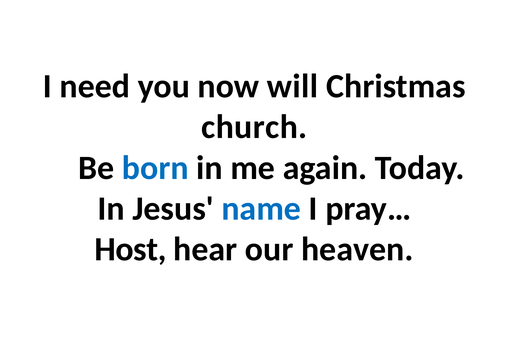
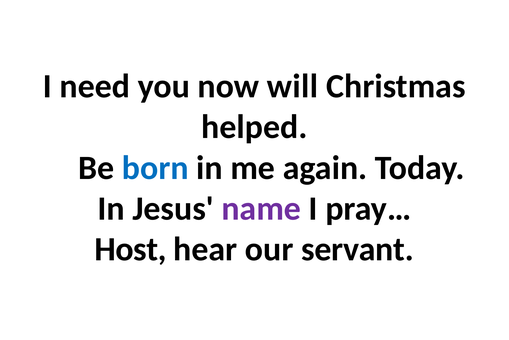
church: church -> helped (254, 127)
name colour: blue -> purple (261, 208)
heaven: heaven -> servant (357, 249)
